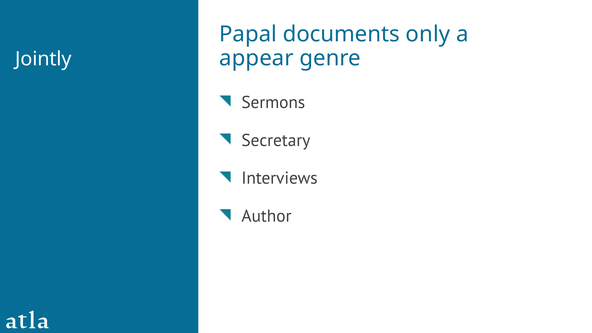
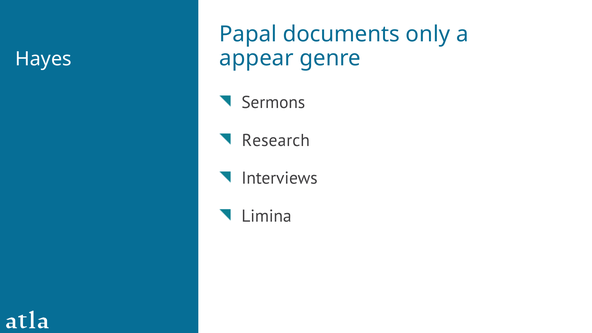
Jointly: Jointly -> Hayes (43, 59)
Secretary: Secretary -> Research (276, 140)
Author: Author -> Limina (266, 216)
